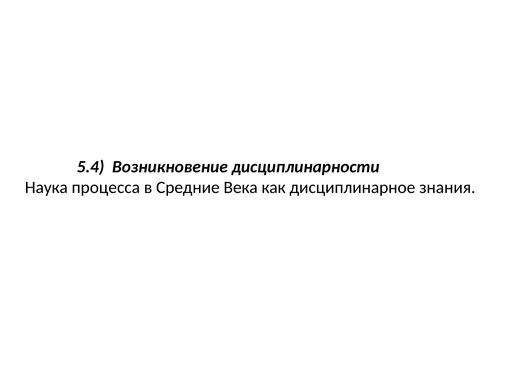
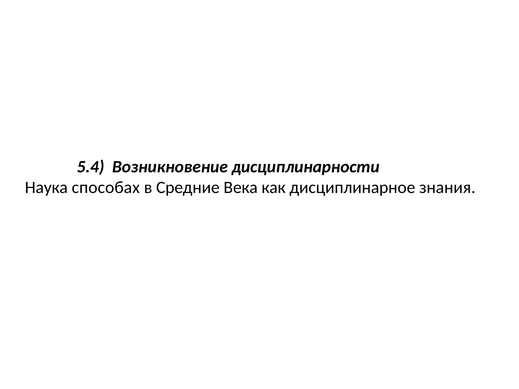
процесса: процесса -> способах (106, 188)
